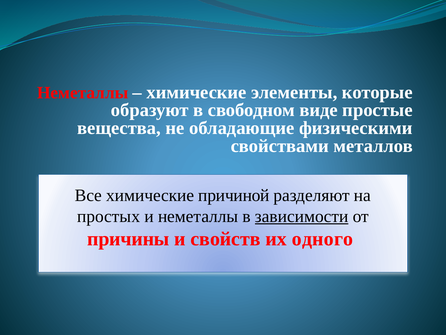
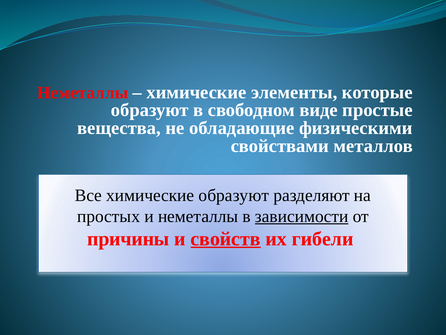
химические причиной: причиной -> образуют (234, 195)
свойств underline: none -> present (226, 238)
одного: одного -> гибели (323, 238)
